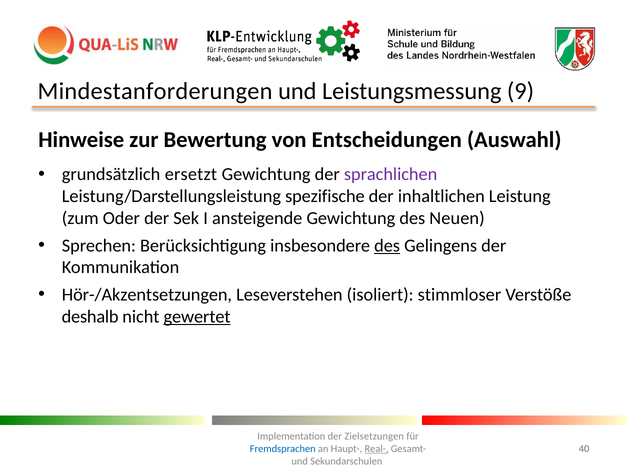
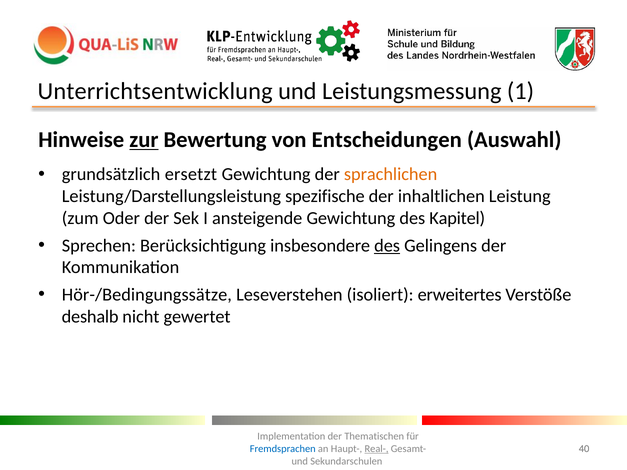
Mindestanforderungen: Mindestanforderungen -> Unterrichtsentwicklung (155, 91)
9: 9 -> 1 (521, 91)
zur underline: none -> present (144, 140)
sprachlichen colour: purple -> orange (391, 175)
Neuen: Neuen -> Kapitel (457, 218)
Hör-/Akzentsetzungen: Hör-/Akzentsetzungen -> Hör-/Bedingungssätze (147, 295)
stimmloser: stimmloser -> erweitertes (460, 295)
gewertet underline: present -> none (197, 317)
Zielsetzungen: Zielsetzungen -> Thematischen (374, 437)
